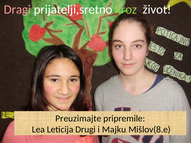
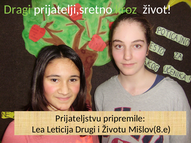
Dragi colour: pink -> light green (17, 9)
Preuzimajte: Preuzimajte -> Prijateljstvu (78, 119)
Majku: Majku -> Životu (114, 130)
